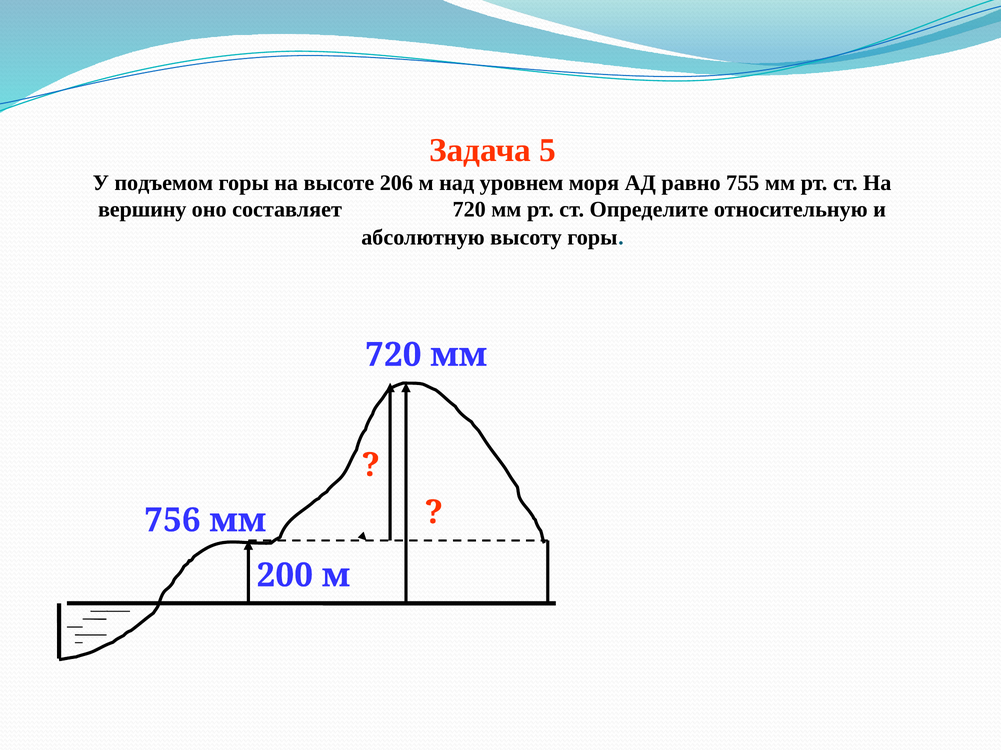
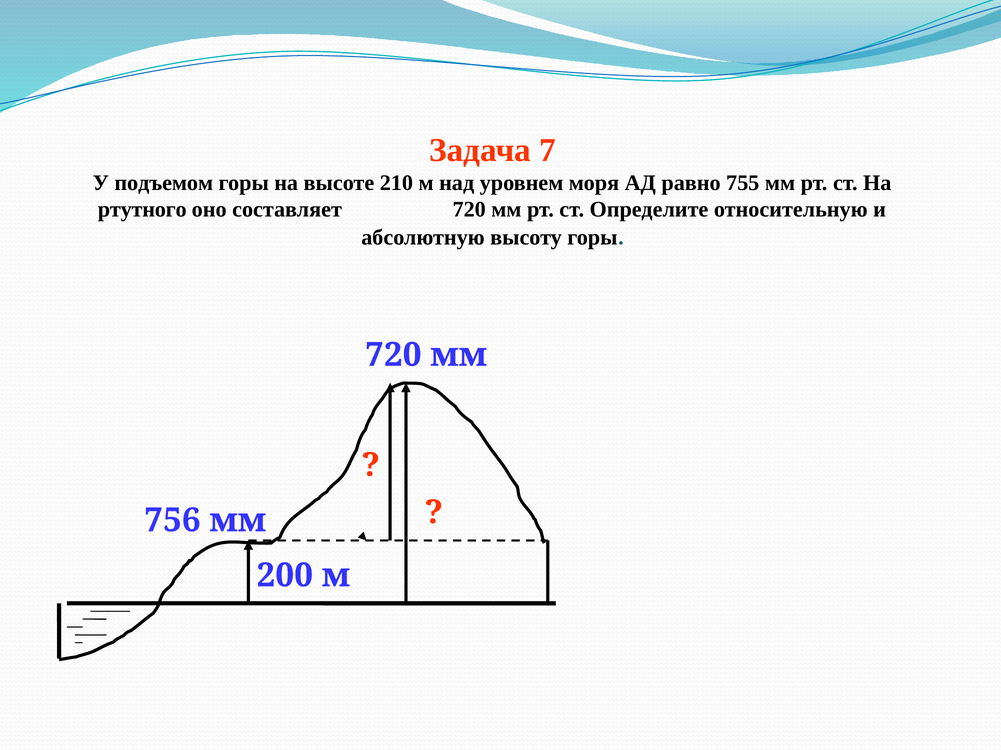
5: 5 -> 7 (548, 150)
206: 206 -> 210 (396, 183)
вершину: вершину -> ртутного (142, 210)
